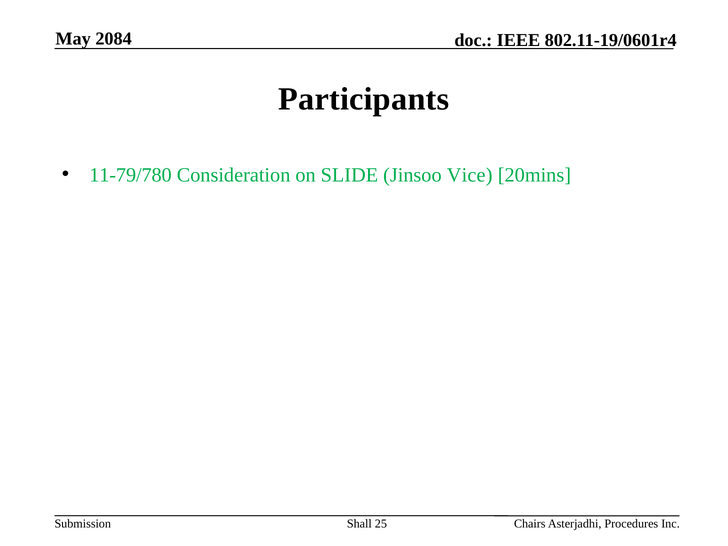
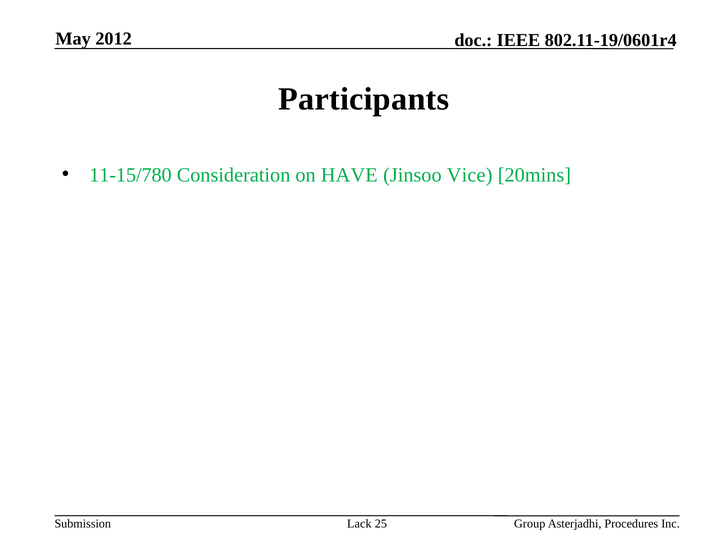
2084: 2084 -> 2012 (114, 39)
11-79/780: 11-79/780 -> 11-15/780 (130, 175)
SLIDE: SLIDE -> HAVE (349, 175)
Shall: Shall -> Lack (359, 524)
Chairs: Chairs -> Group (530, 524)
